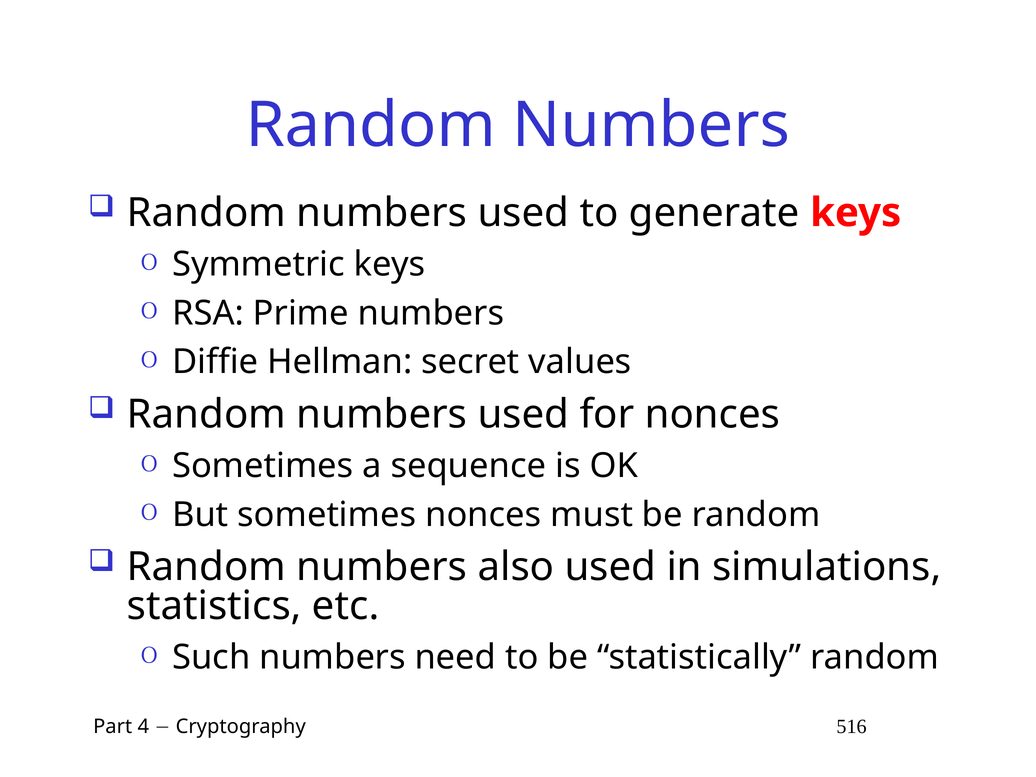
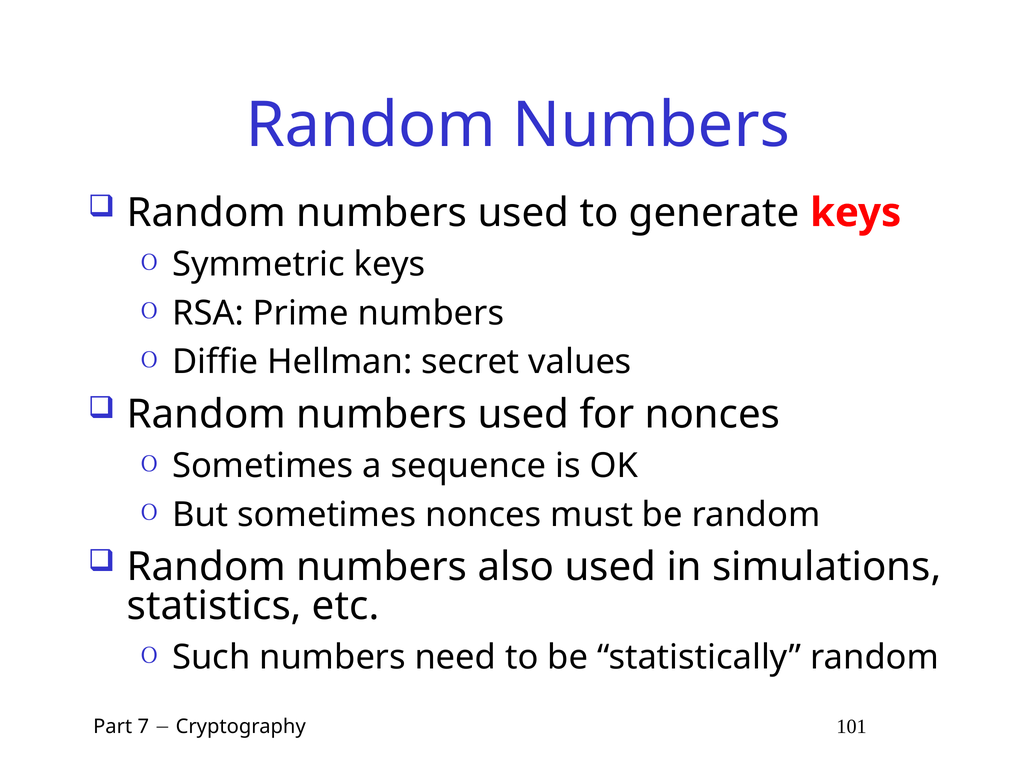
4: 4 -> 7 (143, 727)
516: 516 -> 101 (852, 727)
